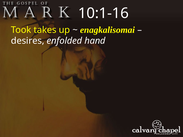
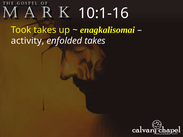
desires: desires -> activity (28, 41)
enfolded hand: hand -> takes (95, 41)
